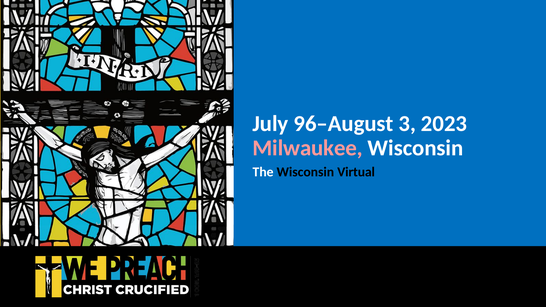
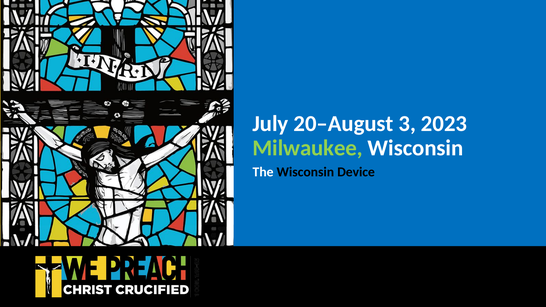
96–August: 96–August -> 20–August (344, 124)
Milwaukee colour: pink -> light green (308, 148)
Virtual: Virtual -> Device (356, 172)
